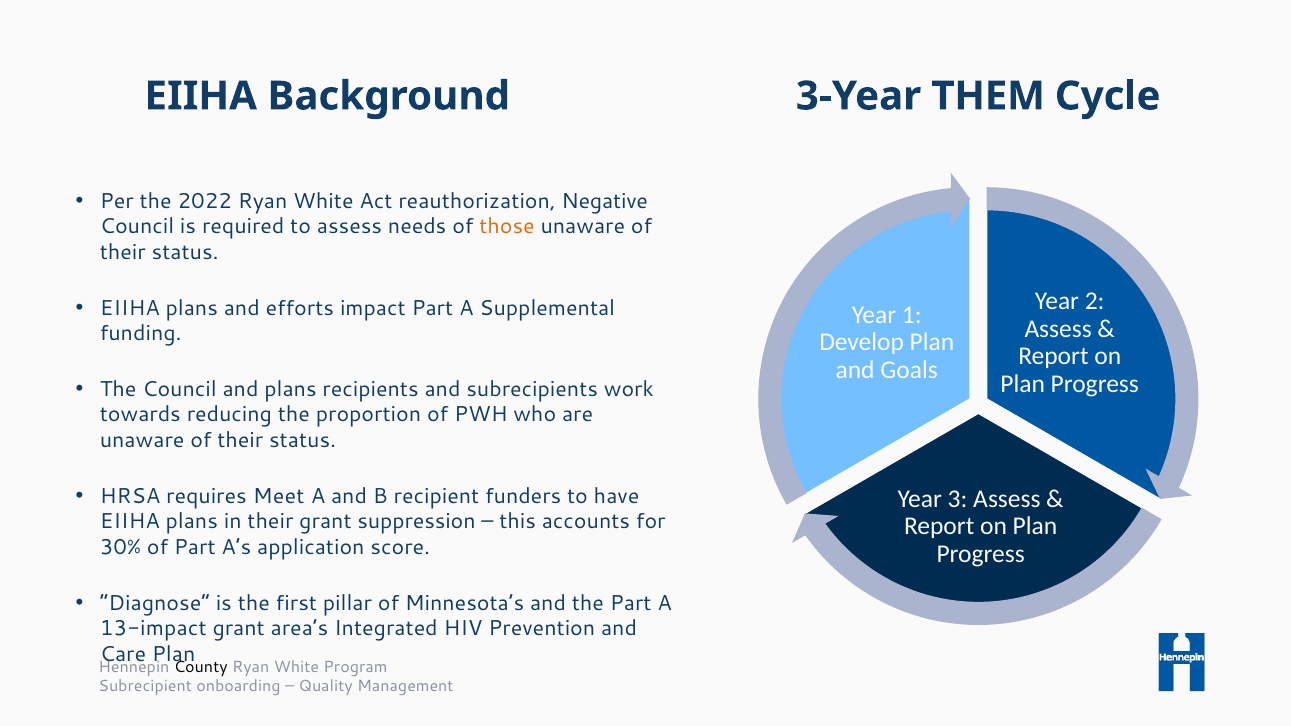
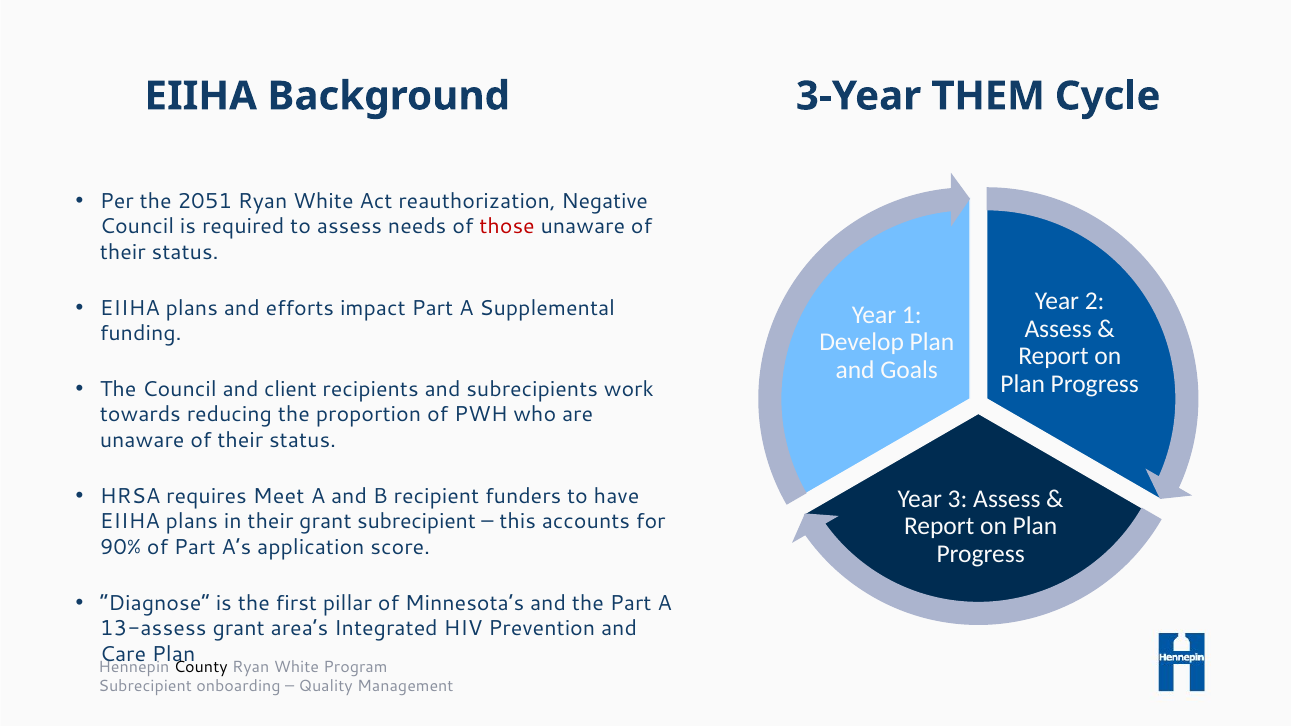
2022: 2022 -> 2051 (205, 201)
those colour: orange -> red (507, 227)
and plans: plans -> client (291, 389)
grant suppression: suppression -> subrecipient (417, 522)
30%: 30% -> 90% (120, 548)
13-impact: 13-impact -> 13-assess (153, 629)
